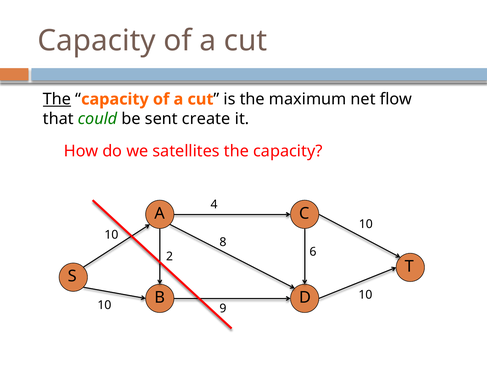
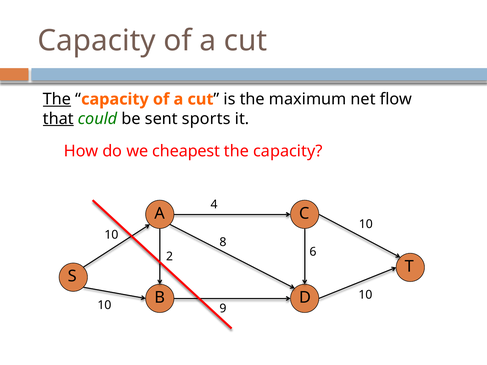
that underline: none -> present (58, 119)
create: create -> sports (206, 119)
satellites: satellites -> cheapest (186, 151)
